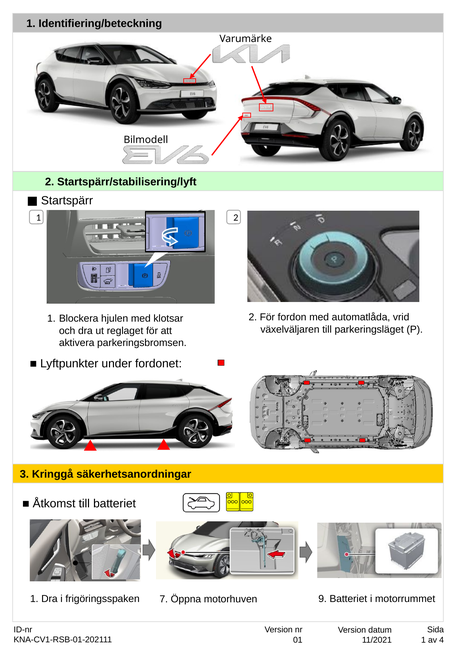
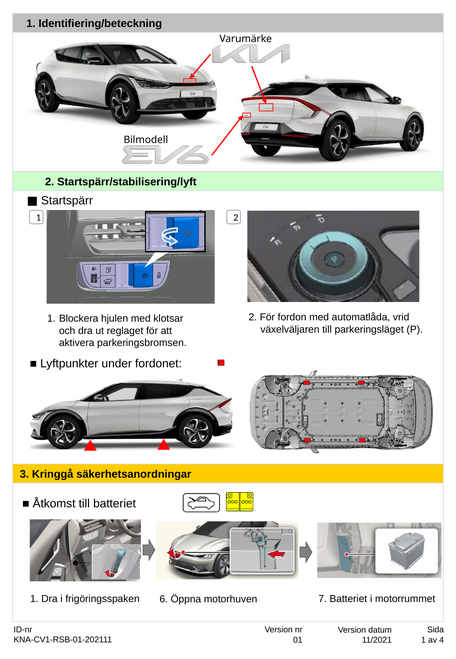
7: 7 -> 6 (164, 599)
9: 9 -> 7 (323, 599)
